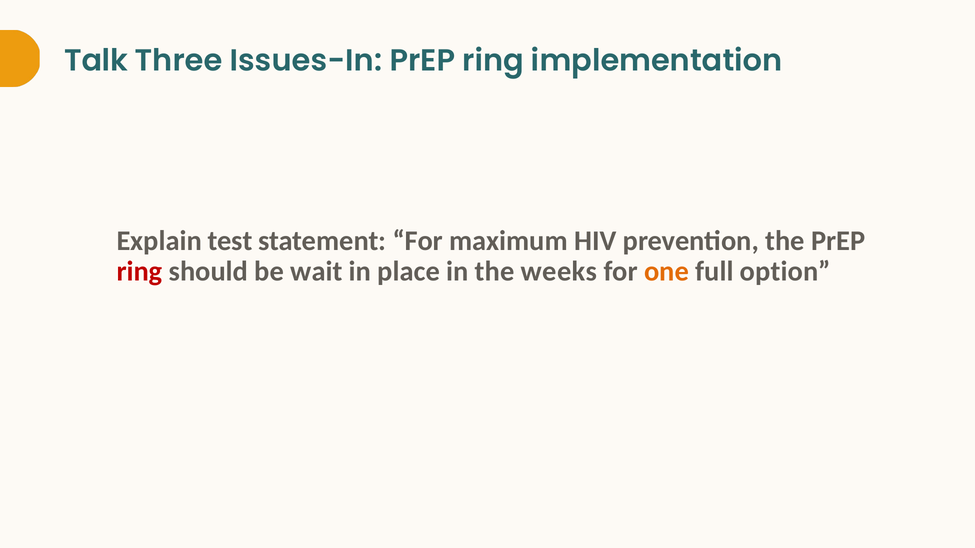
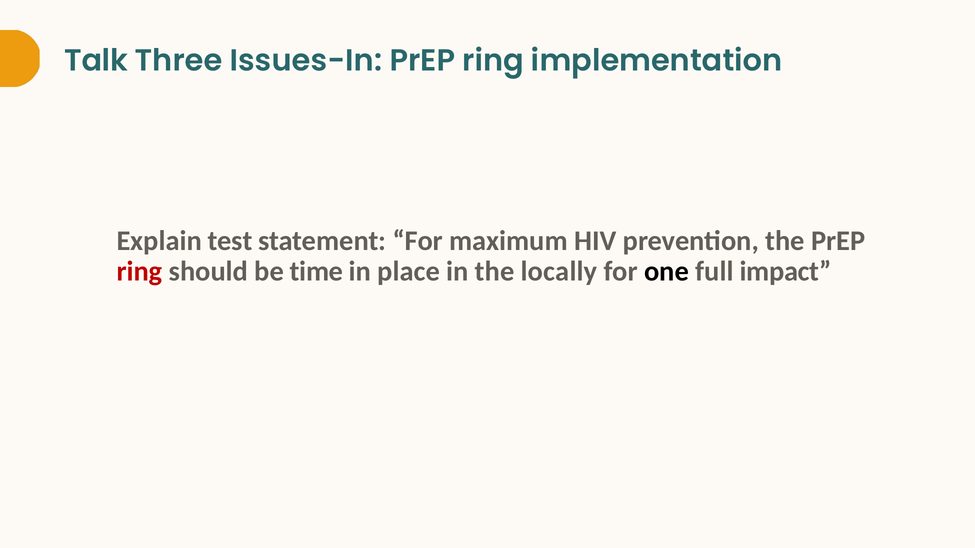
wait: wait -> time (317, 272)
weeks: weeks -> locally (559, 272)
one colour: orange -> black (667, 272)
option: option -> impact (786, 272)
